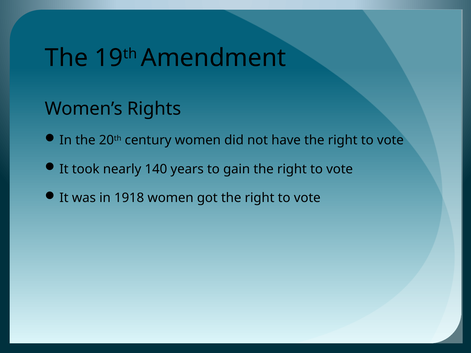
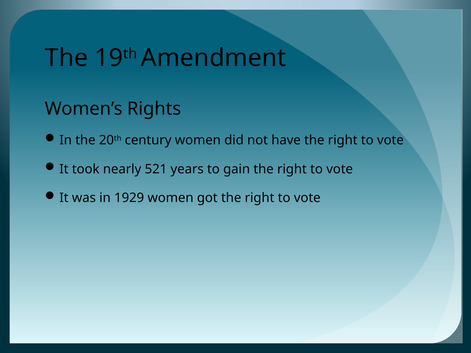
140: 140 -> 521 (156, 169)
1918: 1918 -> 1929 (129, 198)
